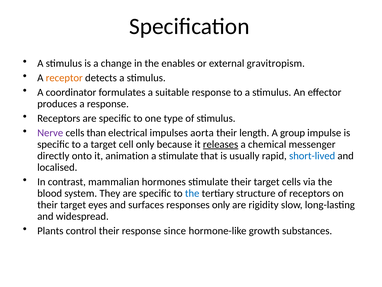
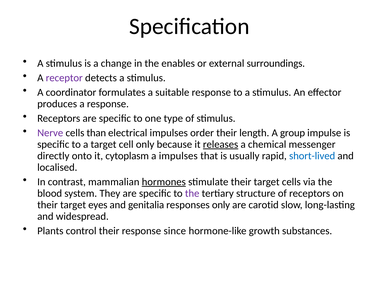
gravitropism: gravitropism -> surroundings (276, 63)
receptor colour: orange -> purple (64, 78)
aorta: aorta -> order (202, 133)
animation: animation -> cytoplasm (127, 156)
a stimulate: stimulate -> impulses (178, 156)
hormones underline: none -> present (164, 182)
the colour: blue -> purple (192, 193)
surfaces: surfaces -> genitalia (146, 204)
rigidity: rigidity -> carotid (264, 204)
